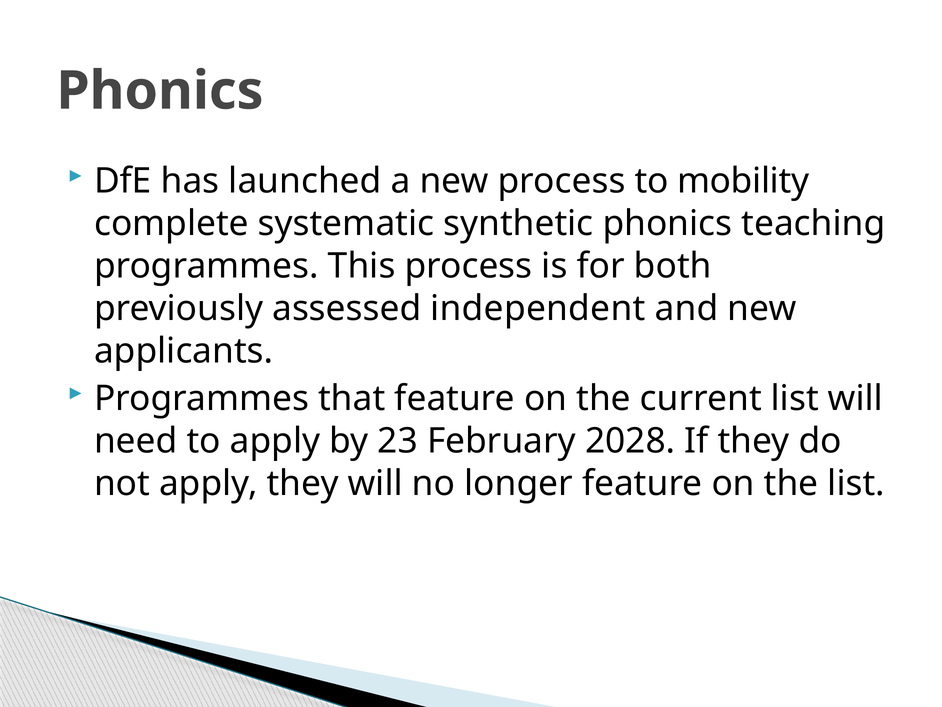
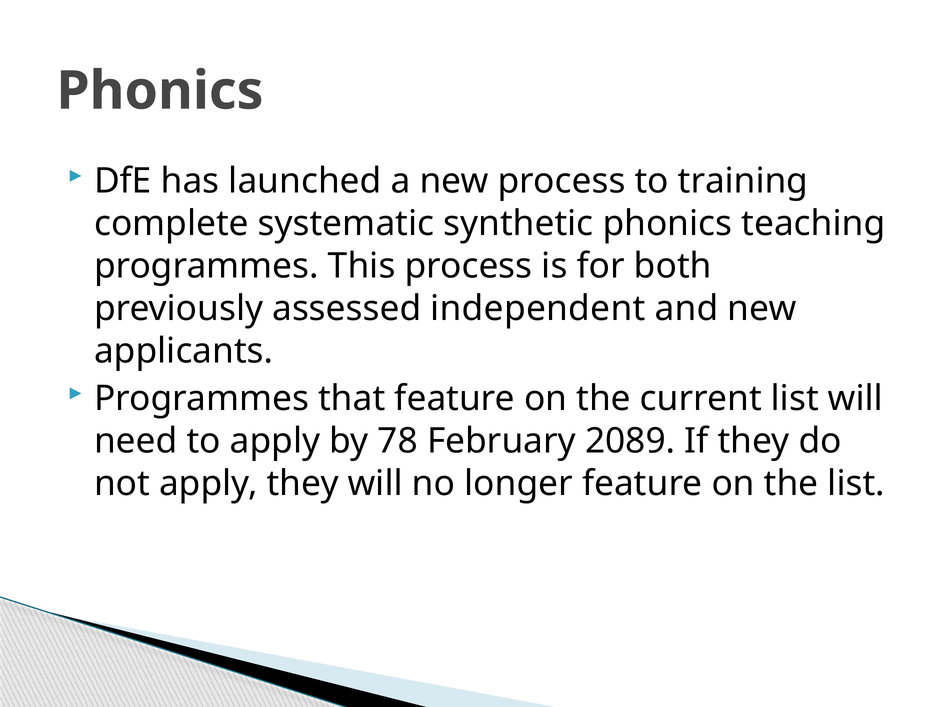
mobility: mobility -> training (743, 181)
23: 23 -> 78 (398, 441)
2028: 2028 -> 2089 (630, 441)
